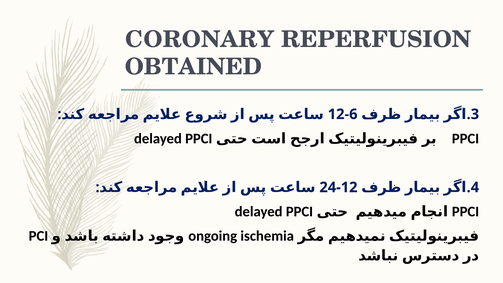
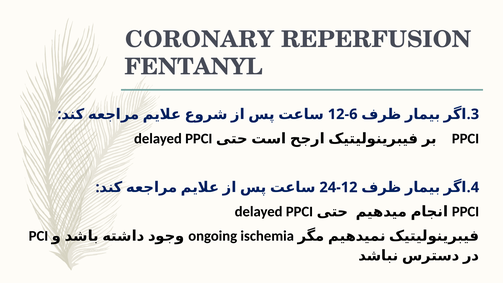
OBTAINED: OBTAINED -> FENTANYL (194, 67)
